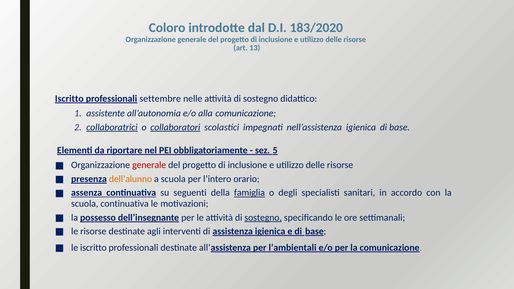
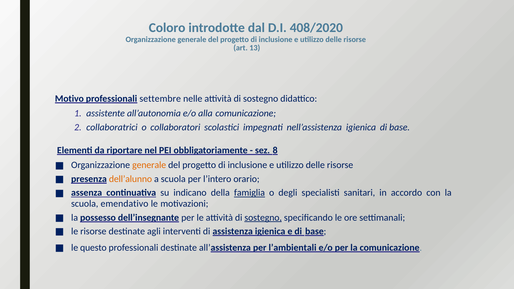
183/2020: 183/2020 -> 408/2020 (316, 28)
Iscritto: Iscritto -> Motivo (69, 99)
collaboratrici underline: present -> none (112, 127)
collaboratori underline: present -> none (175, 127)
5: 5 -> 8 (275, 150)
generale colour: red -> orange (149, 165)
seguenti: seguenti -> indicano (190, 193)
scuola continuativa: continuativa -> emendativo (125, 204)
le iscritto: iscritto -> questo (93, 248)
